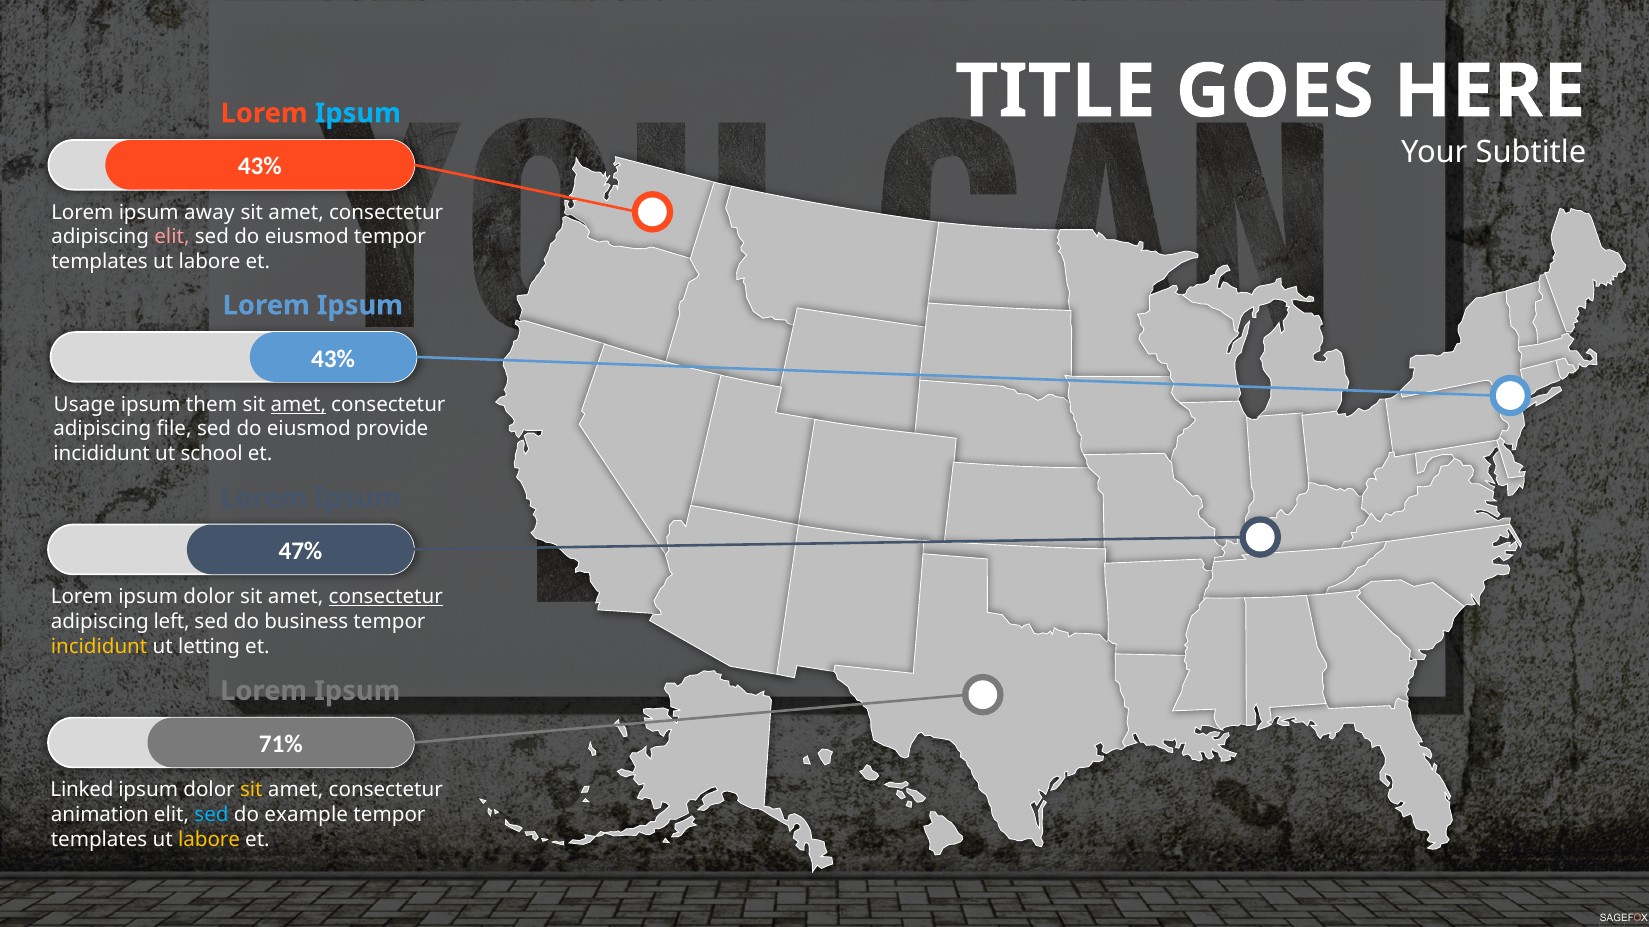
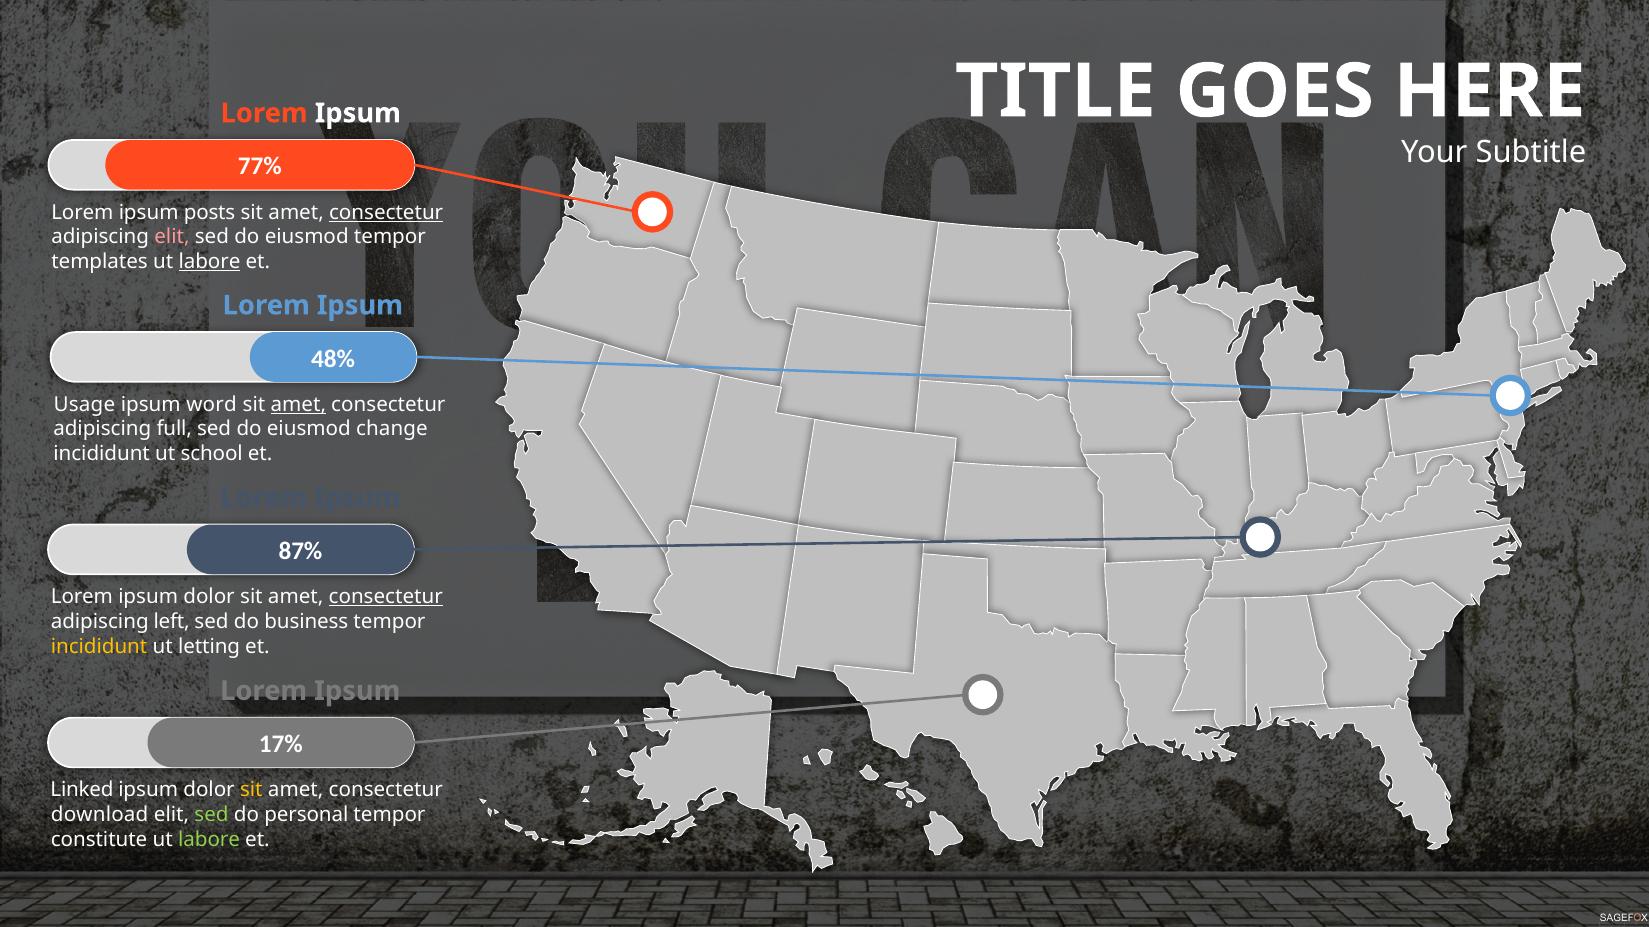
Ipsum colour: light blue -> white (358, 113)
43%: 43% -> 77% (260, 167)
away: away -> posts (210, 212)
consectetur underline: none -> present (386, 212)
labore underline: none -> present (209, 262)
43%: 43% -> 48% (333, 359)
them: them -> word (211, 405)
file: file -> full (174, 429)
provide: provide -> change (392, 429)
47%: 47% -> 87% (300, 551)
71%: 71% -> 17% (281, 745)
animation: animation -> download (100, 815)
sed colour: light blue -> light green (211, 815)
example: example -> personal (306, 815)
templates: templates -> constitute (99, 840)
labore colour: yellow -> light green (209, 840)
